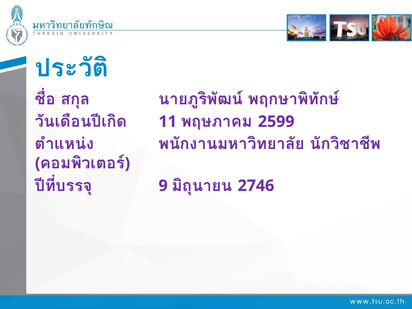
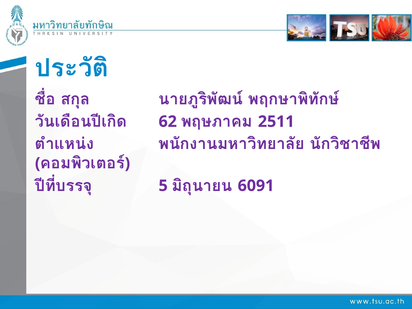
11: 11 -> 62 (168, 122)
2599: 2599 -> 2511 (276, 122)
9: 9 -> 5 (163, 186)
2746: 2746 -> 6091 (256, 186)
